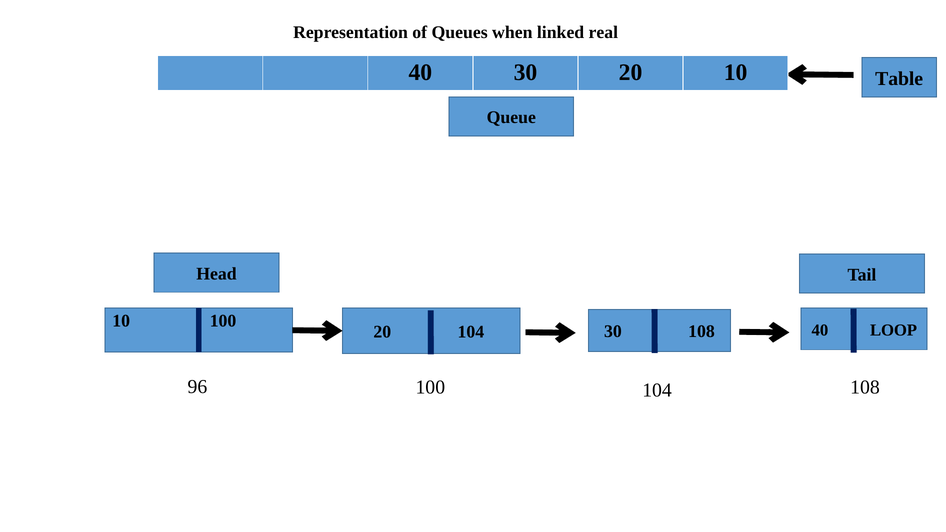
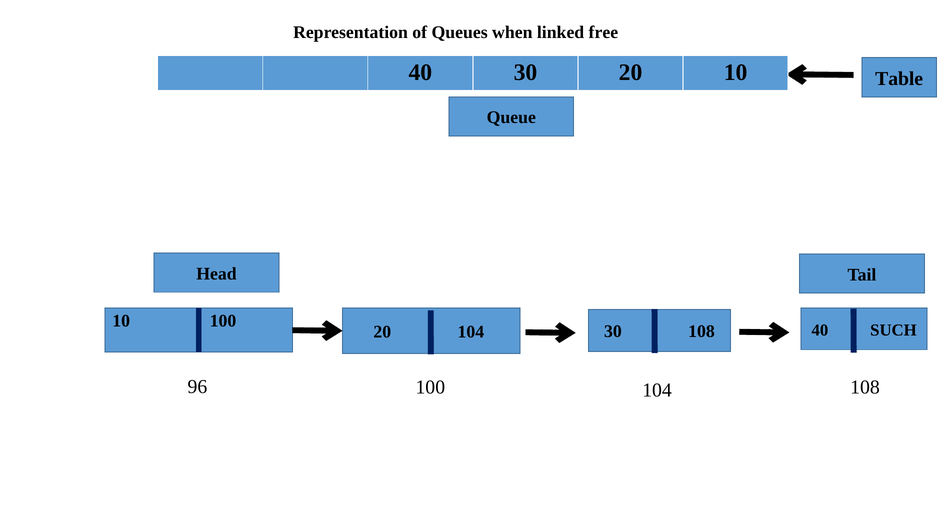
real: real -> free (603, 32)
LOOP: LOOP -> SUCH (893, 330)
